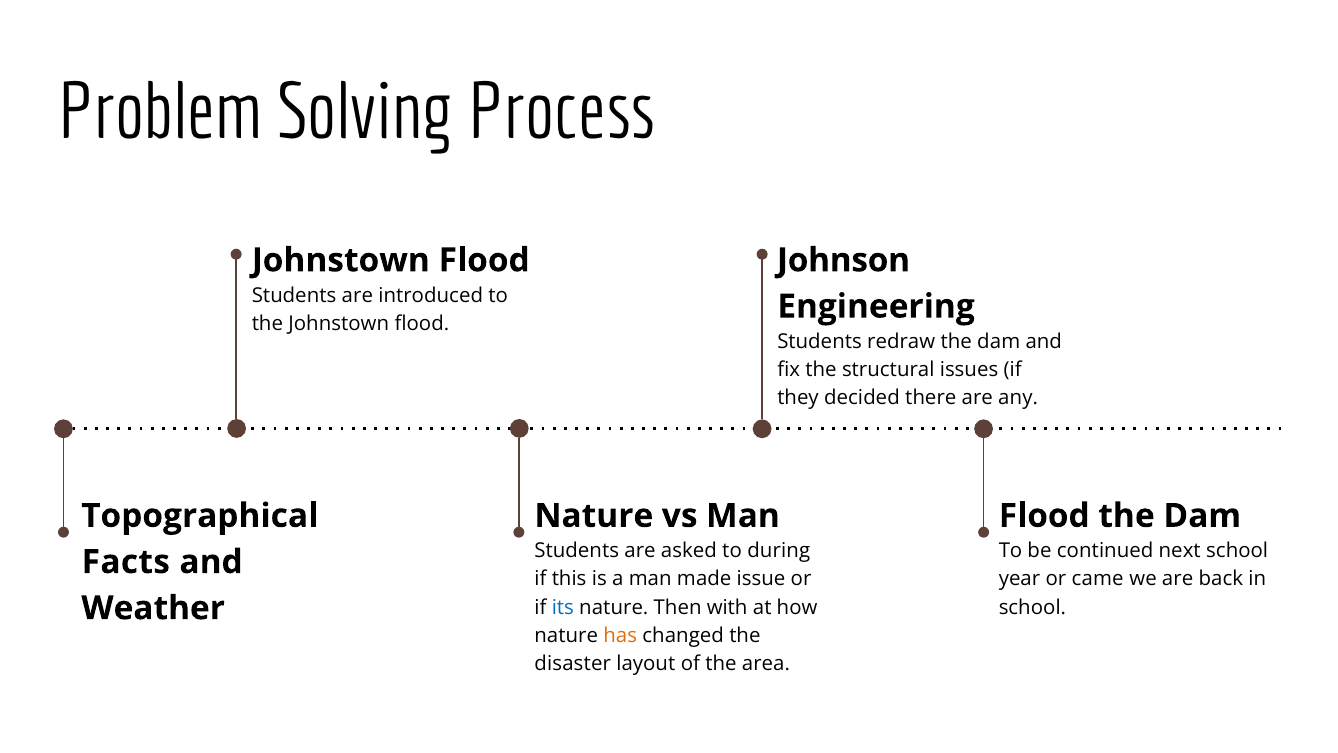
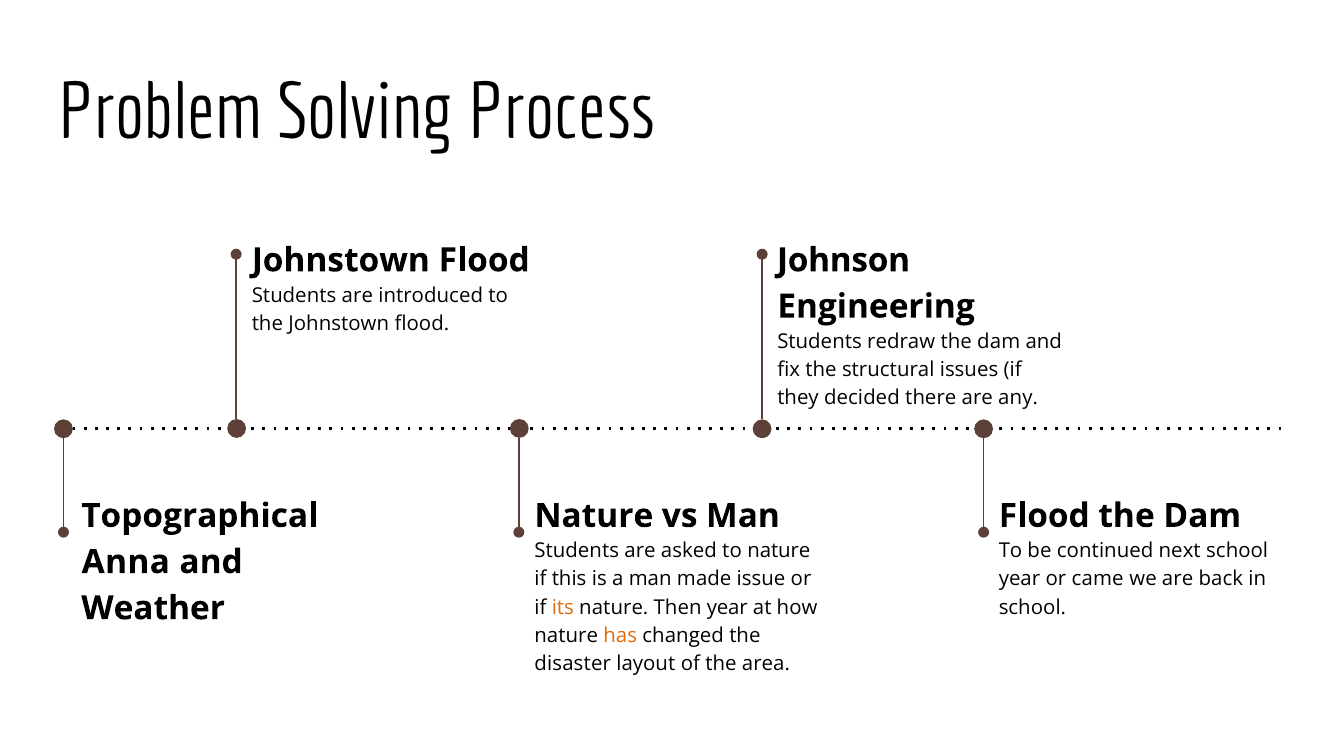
to during: during -> nature (779, 551)
Facts: Facts -> Anna (126, 562)
its colour: blue -> orange (563, 607)
Then with: with -> year (727, 607)
